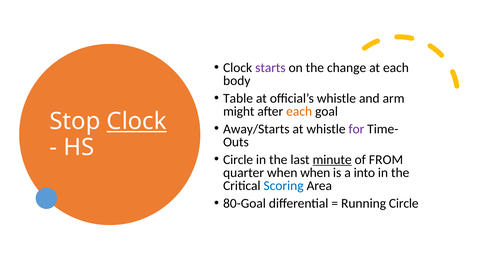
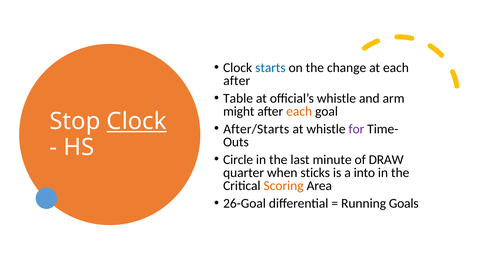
starts colour: purple -> blue (270, 68)
body: body -> after (237, 81)
Away/Starts: Away/Starts -> After/Starts (256, 129)
minute underline: present -> none (332, 160)
FROM: FROM -> DRAW (386, 160)
when when: when -> sticks (315, 173)
Scoring colour: blue -> orange (284, 186)
80-Goal: 80-Goal -> 26-Goal (244, 203)
Running Circle: Circle -> Goals (404, 203)
